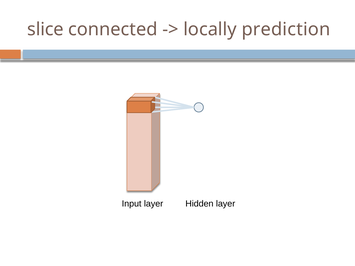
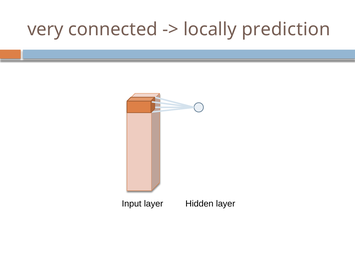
slice: slice -> very (45, 29)
